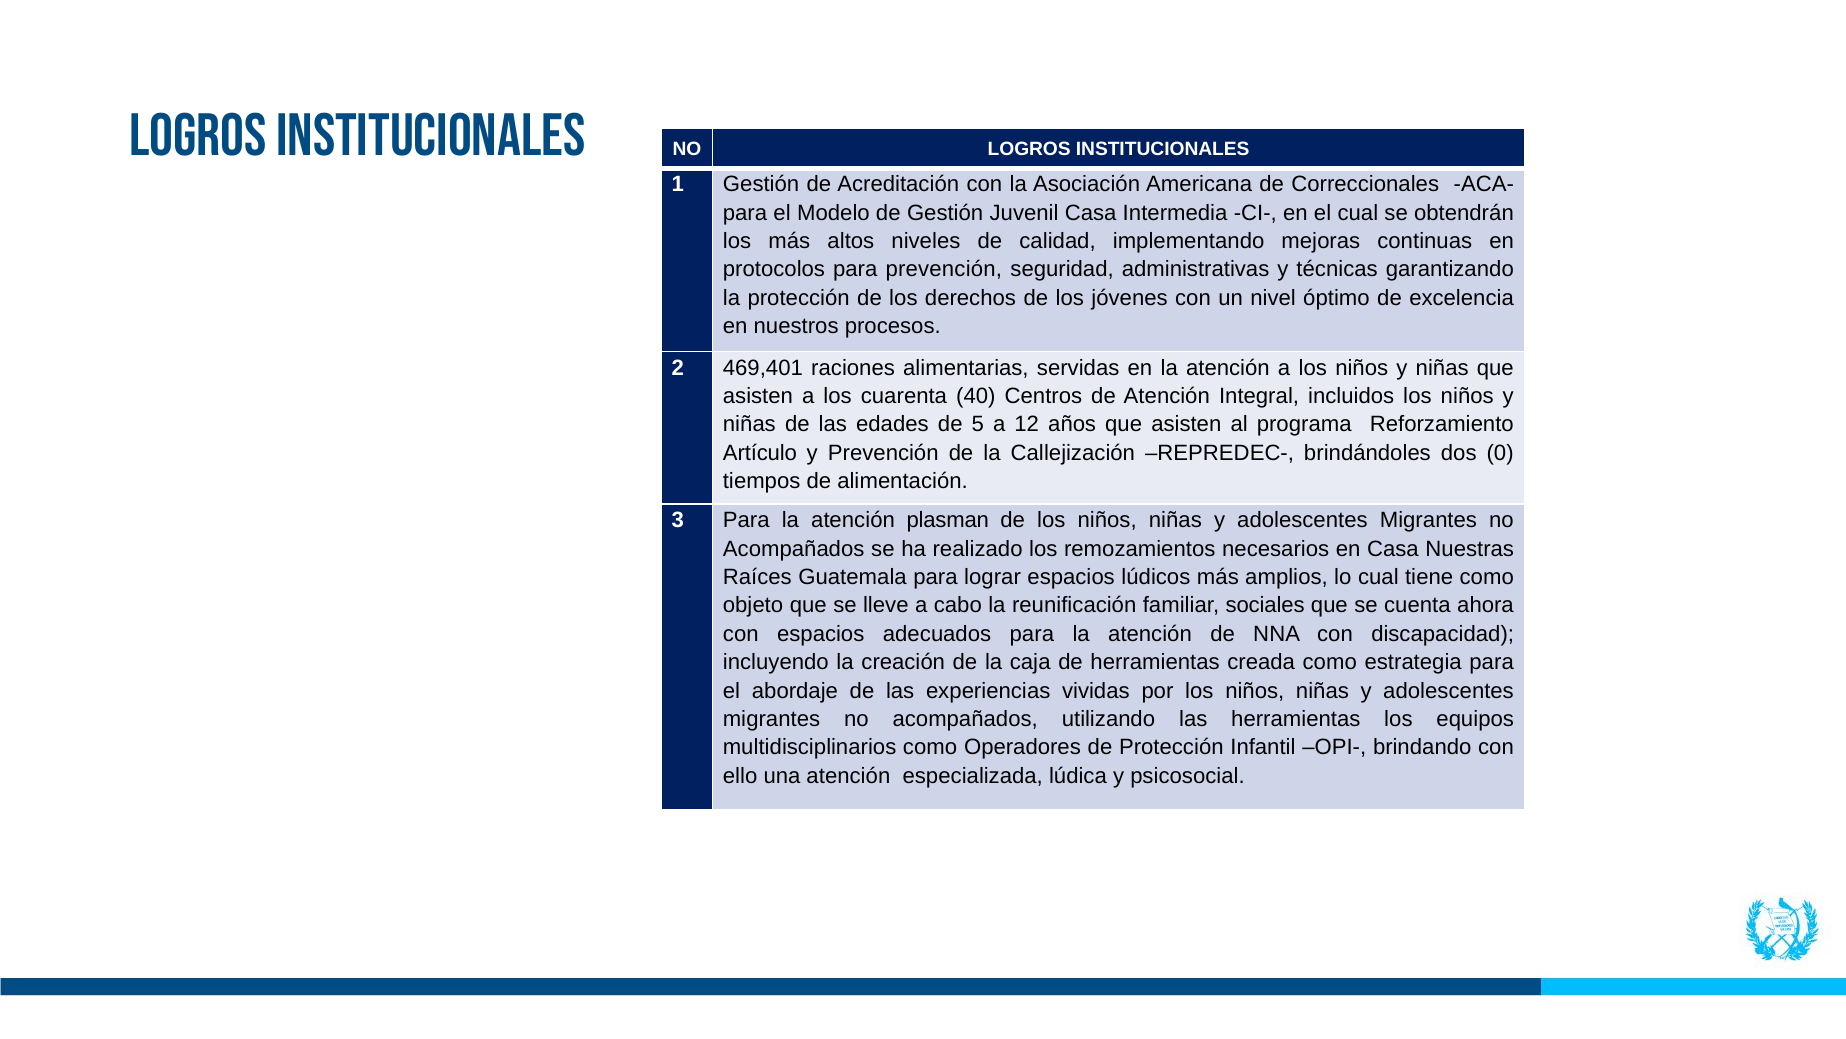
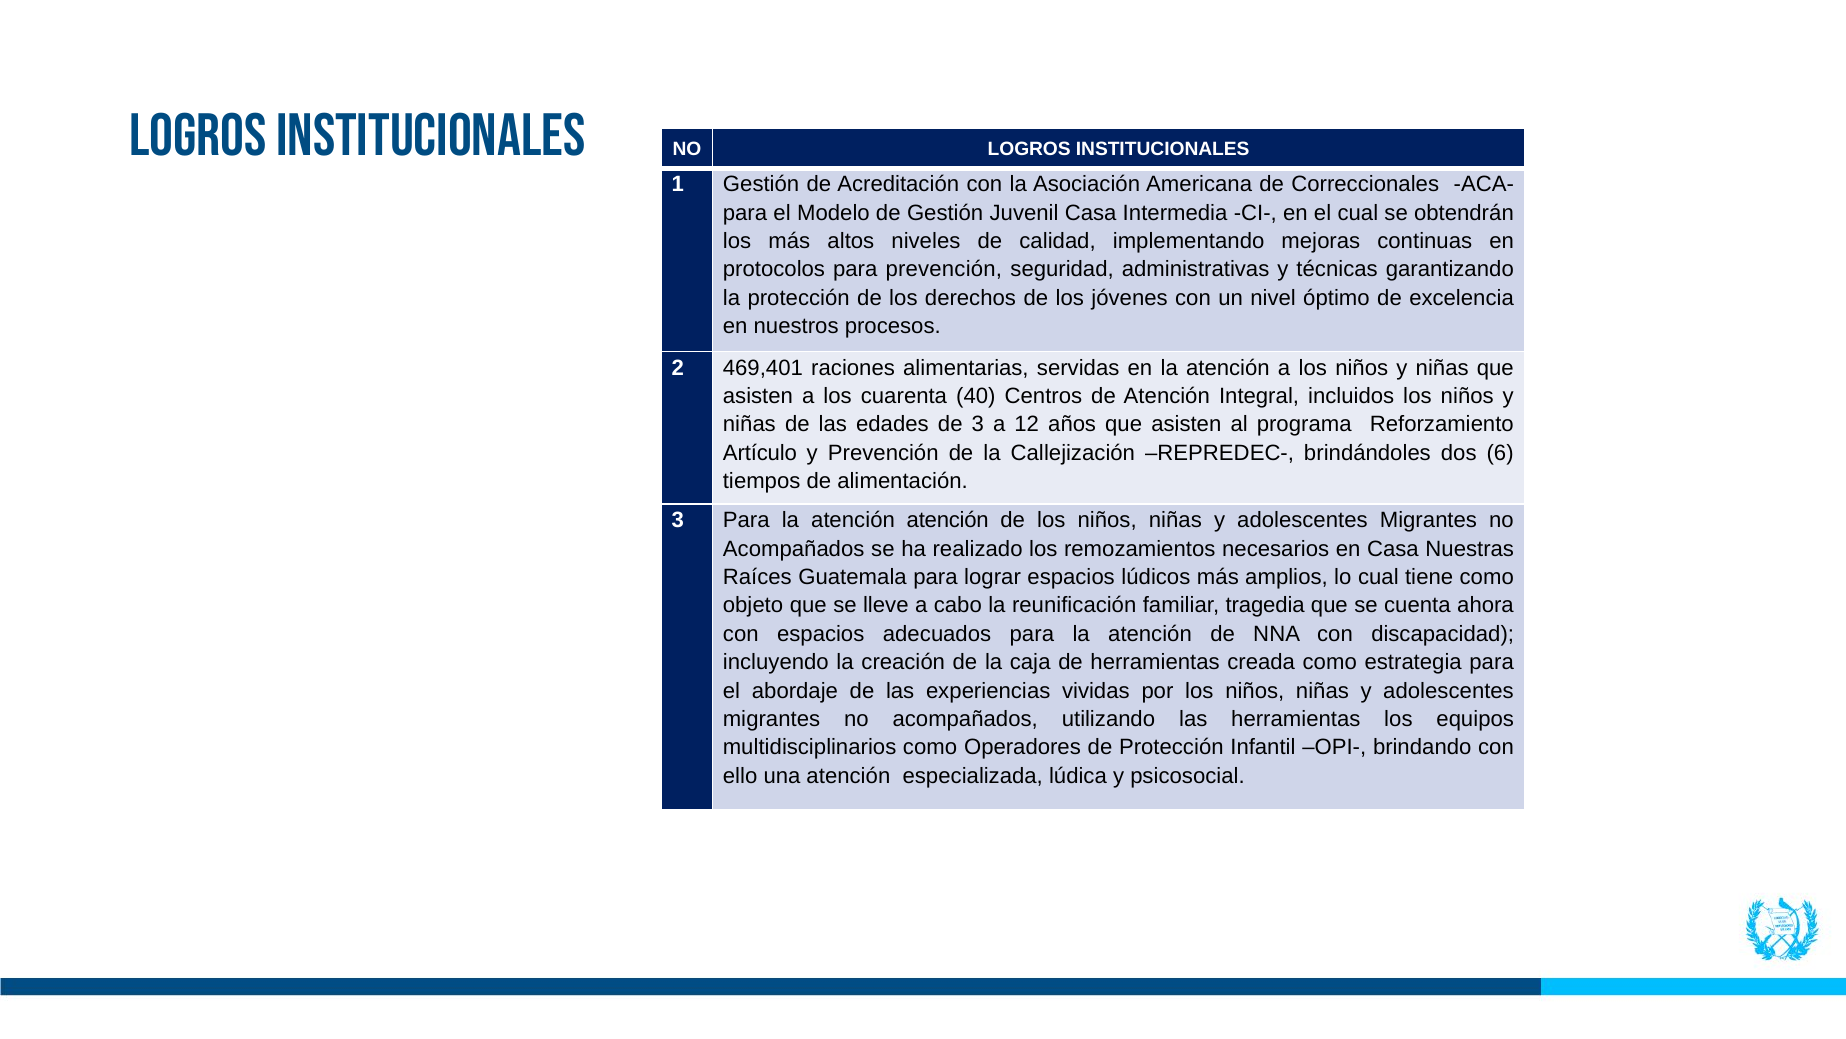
de 5: 5 -> 3 (978, 424)
0: 0 -> 6 (1500, 453)
atención plasman: plasman -> atención (948, 520)
sociales: sociales -> tragedia (1265, 605)
